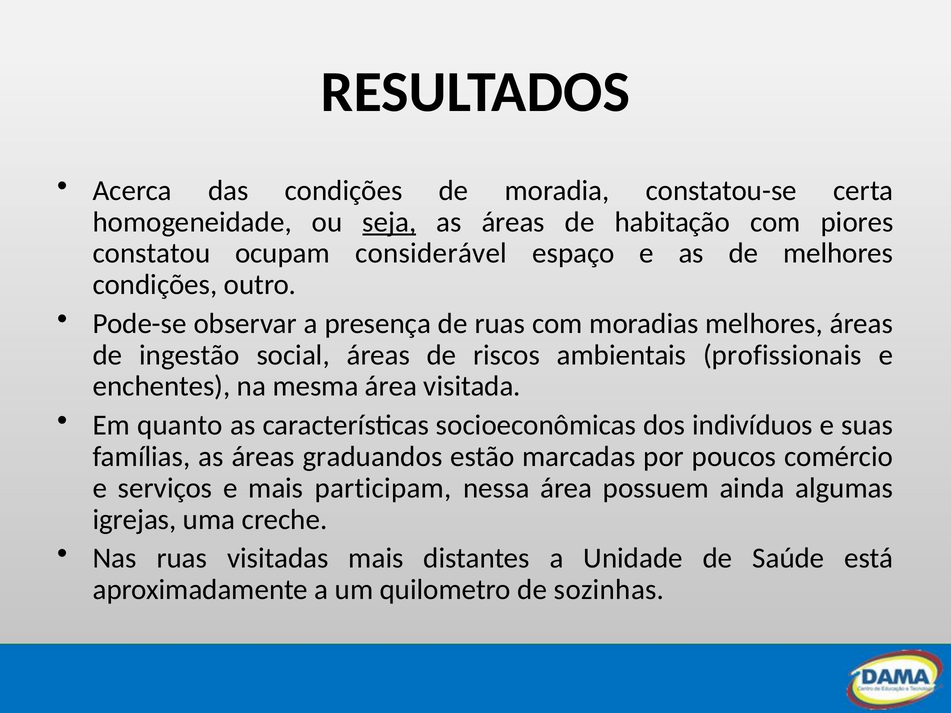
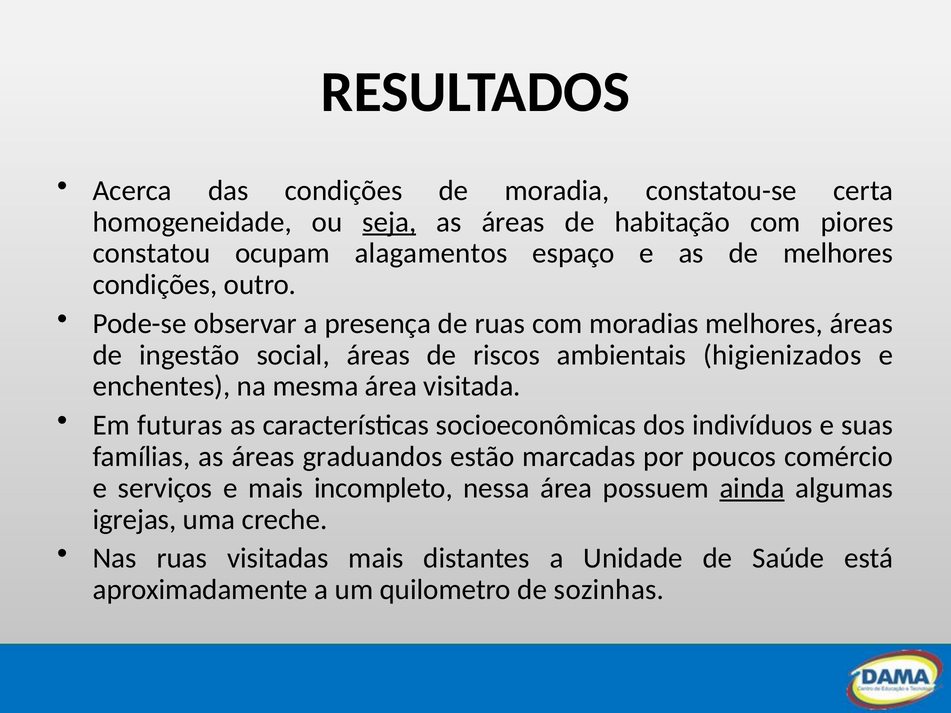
considerável: considerável -> alagamentos (431, 253)
profissionais: profissionais -> higienizados (782, 355)
quanto: quanto -> futuras (180, 425)
participam: participam -> incompleto (383, 488)
ainda underline: none -> present (752, 488)
